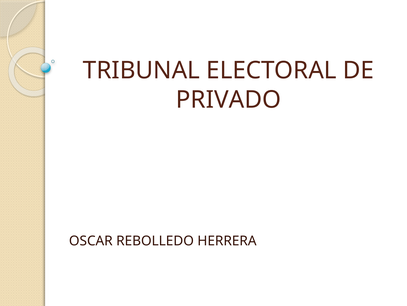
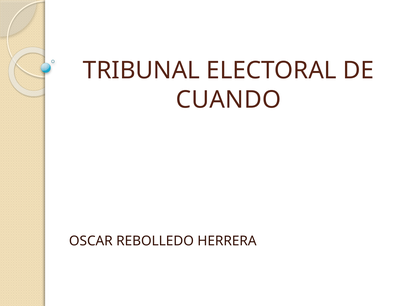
PRIVADO: PRIVADO -> CUANDO (228, 99)
